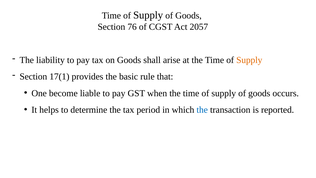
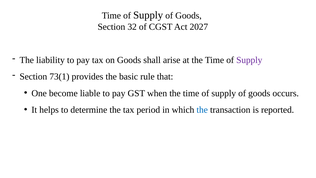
76: 76 -> 32 (132, 27)
2057: 2057 -> 2027 (199, 27)
Supply colour: orange -> purple (249, 60)
17(1: 17(1 -> 73(1 (59, 76)
